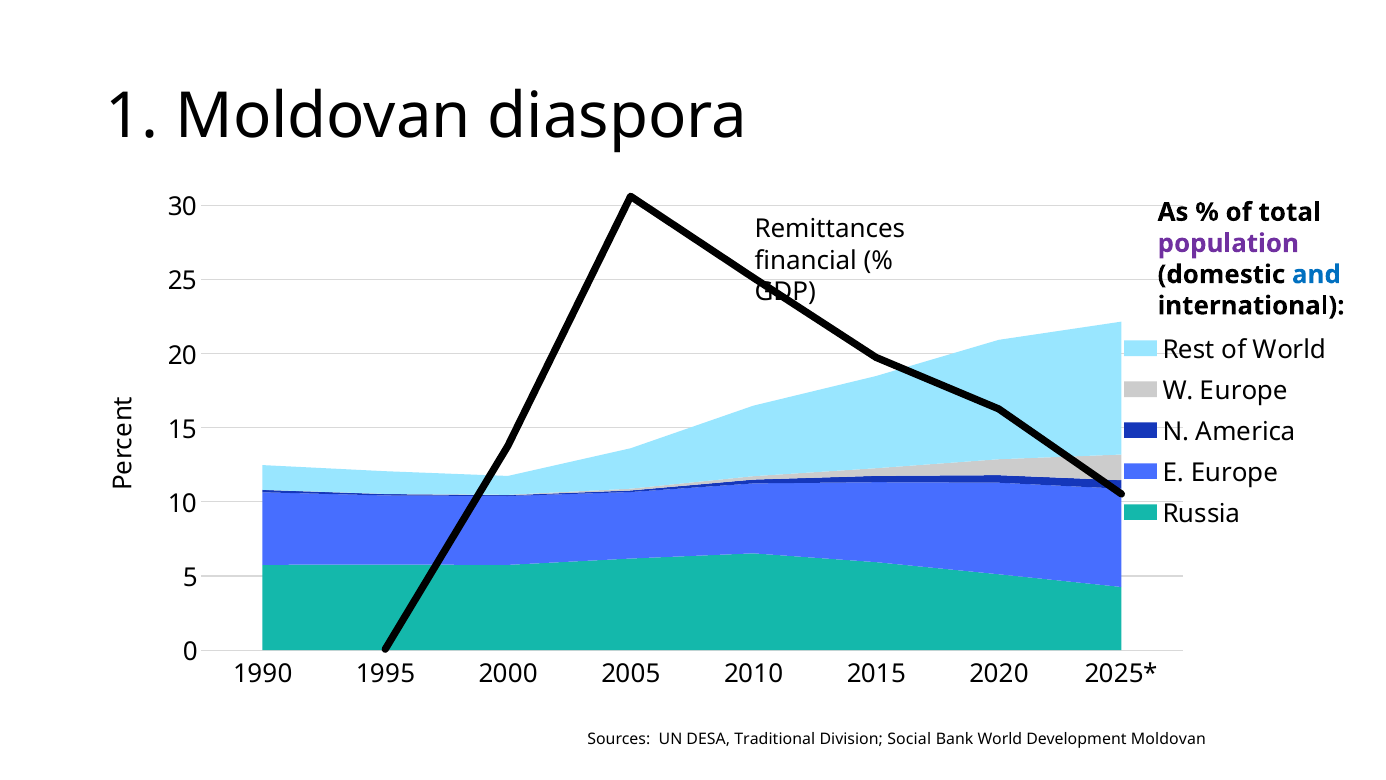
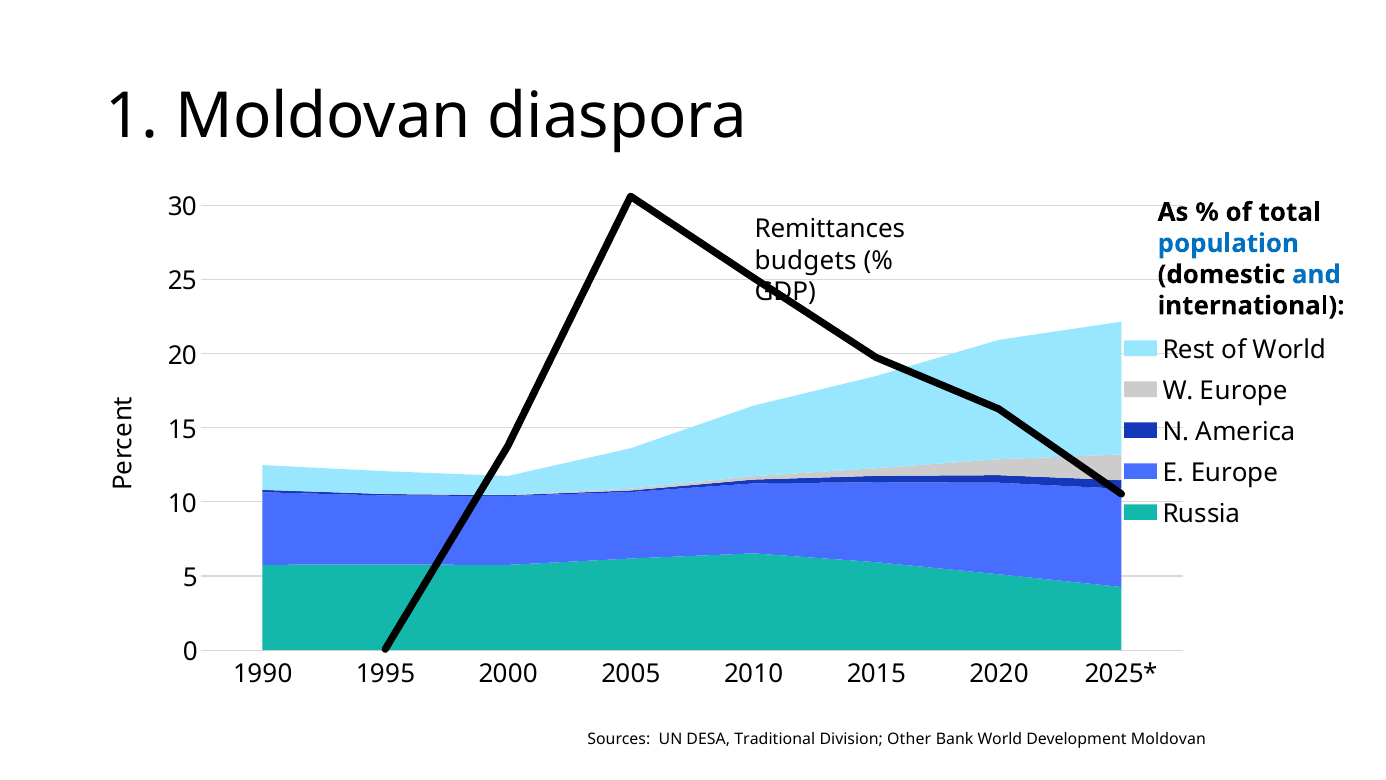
population colour: purple -> blue (1228, 243)
financial: financial -> budgets (806, 260)
Social: Social -> Other (909, 739)
